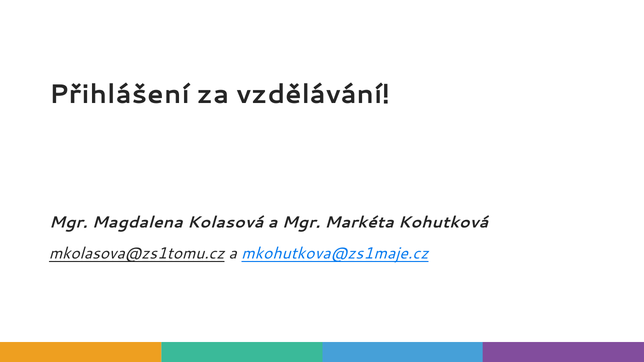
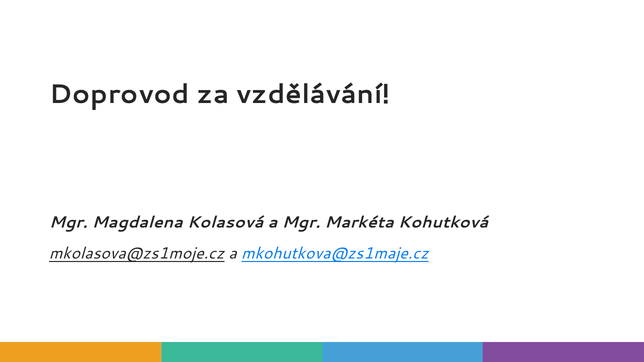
Přihlášení: Přihlášení -> Doprovod (119, 94)
mkolasova@zs1tomu.cz: mkolasova@zs1tomu.cz -> mkolasova@zs1moje.cz (137, 254)
